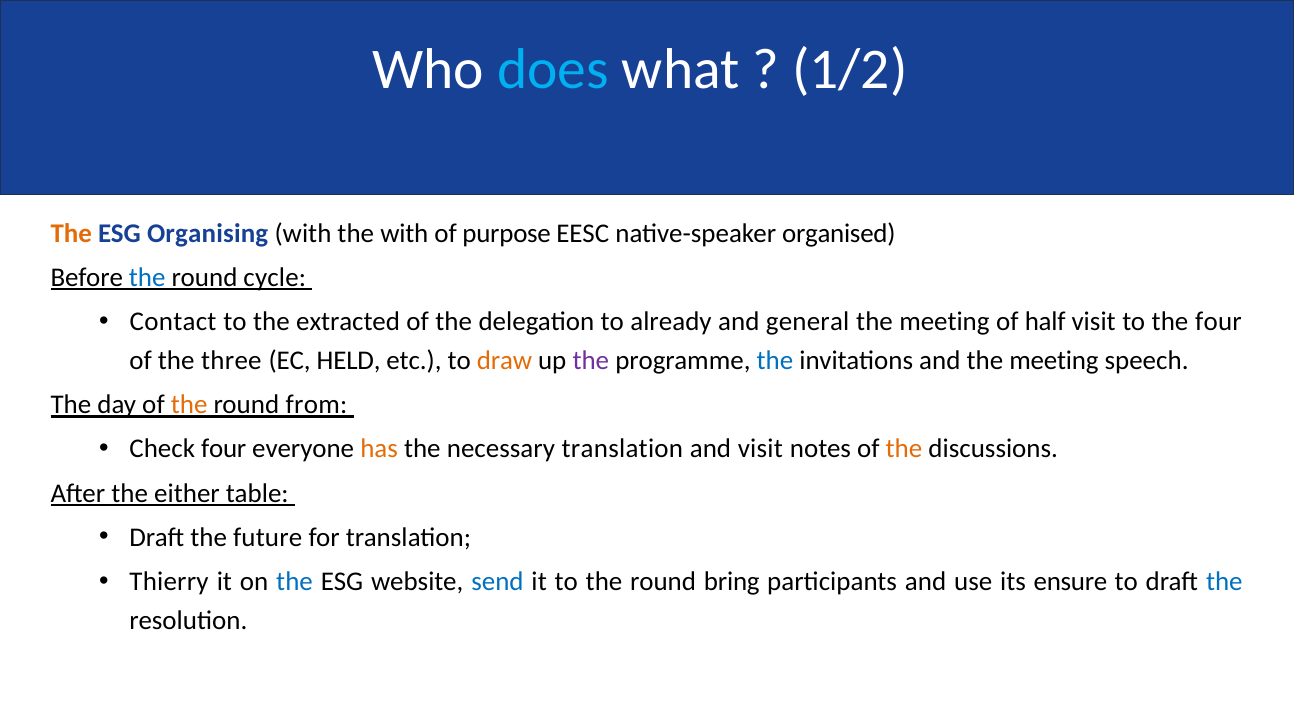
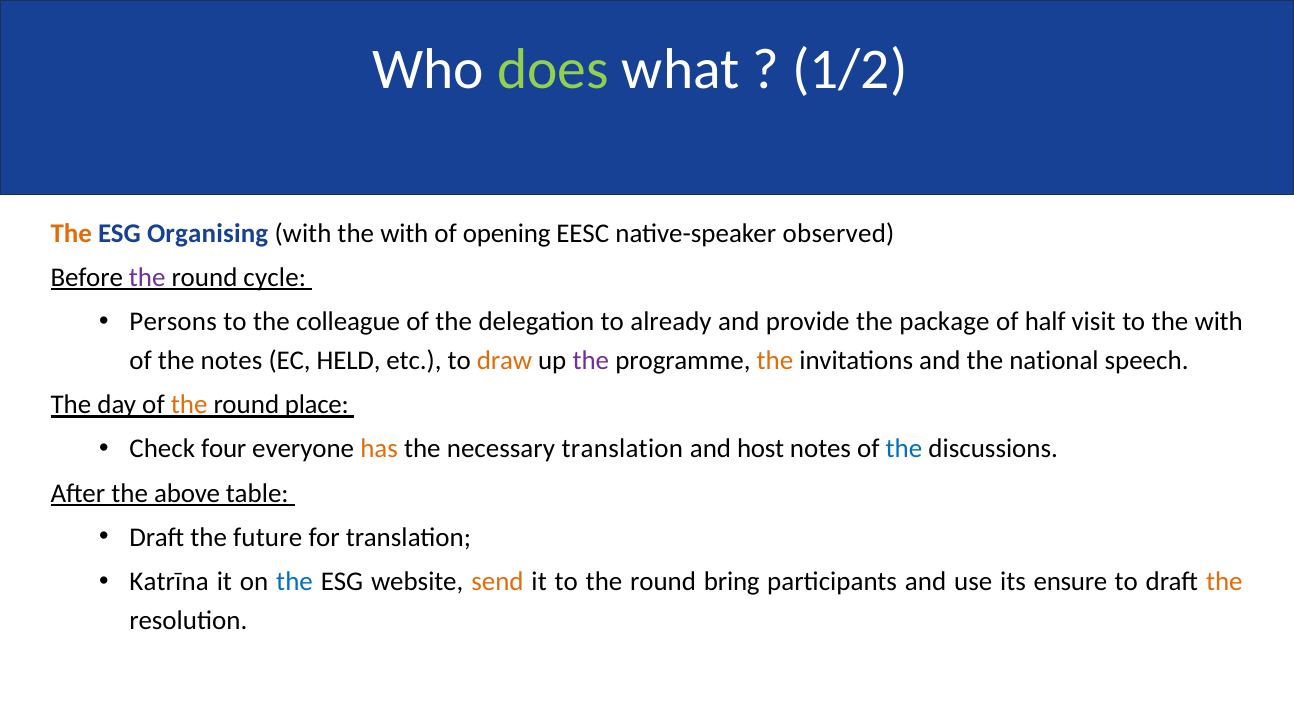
does colour: light blue -> light green (553, 70)
purpose: purpose -> opening (507, 233)
organised: organised -> observed (838, 233)
the colour: blue -> purple (147, 277)
Contact: Contact -> Persons (173, 322)
extracted: extracted -> colleague (348, 322)
general: general -> provide (808, 322)
meeting: meeting -> package (944, 322)
to the four: four -> with (1219, 322)
the three: three -> notes (232, 360)
the colour: blue -> orange (775, 360)
and the meeting: meeting -> national (1054, 360)
from: from -> place (317, 405)
and visit: visit -> host (761, 449)
the colour: orange -> blue (904, 449)
either: either -> above (187, 493)
Thierry: Thierry -> Katrīna (169, 582)
send colour: blue -> orange (497, 582)
the colour: blue -> orange (1224, 582)
